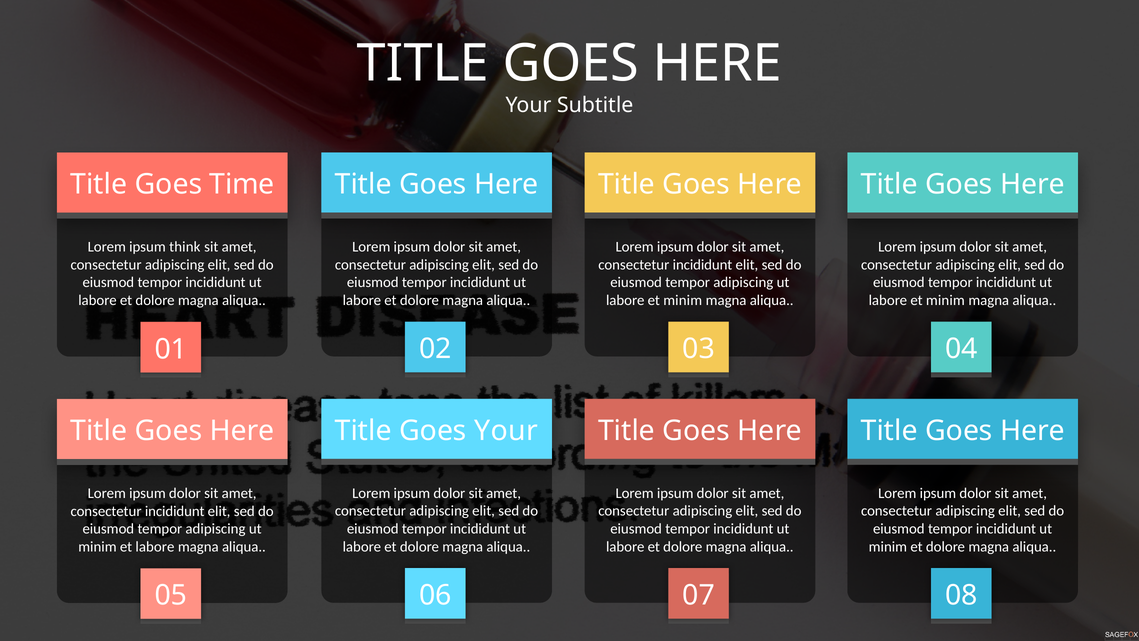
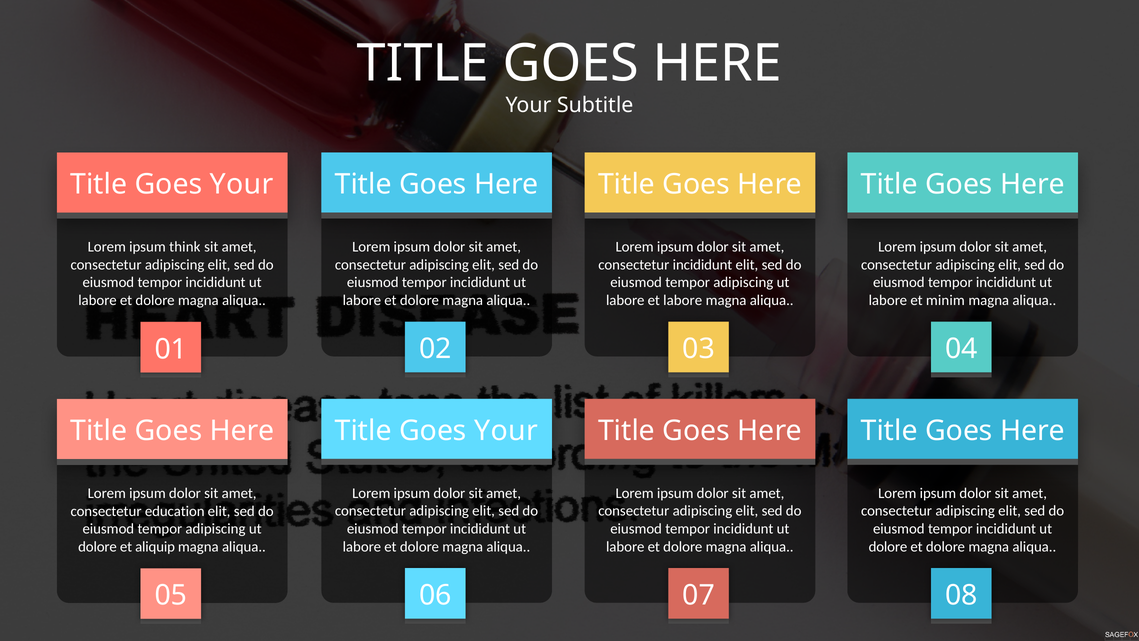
Time: Time -> Your (242, 184)
minim: minim -> labore (683, 300)
incididunt: incididunt -> education (175, 511)
minim: minim -> dolore (888, 546)
minim: minim -> dolore (98, 547)
et labore: labore -> aliquip (155, 547)
